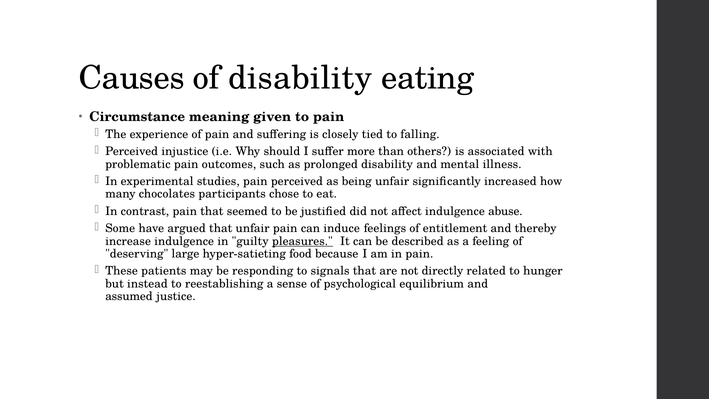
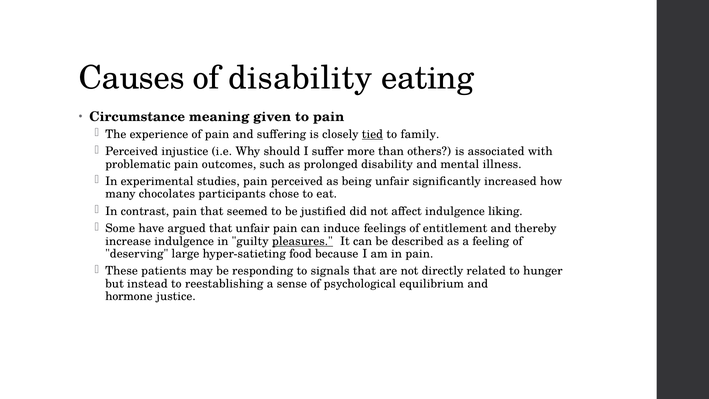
tied underline: none -> present (372, 134)
falling: falling -> family (420, 134)
abuse: abuse -> liking (505, 211)
assumed: assumed -> hormone (129, 296)
